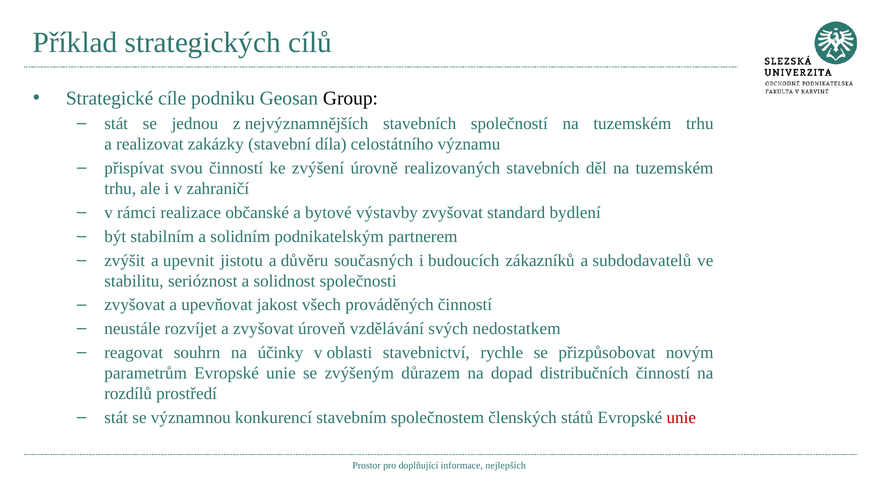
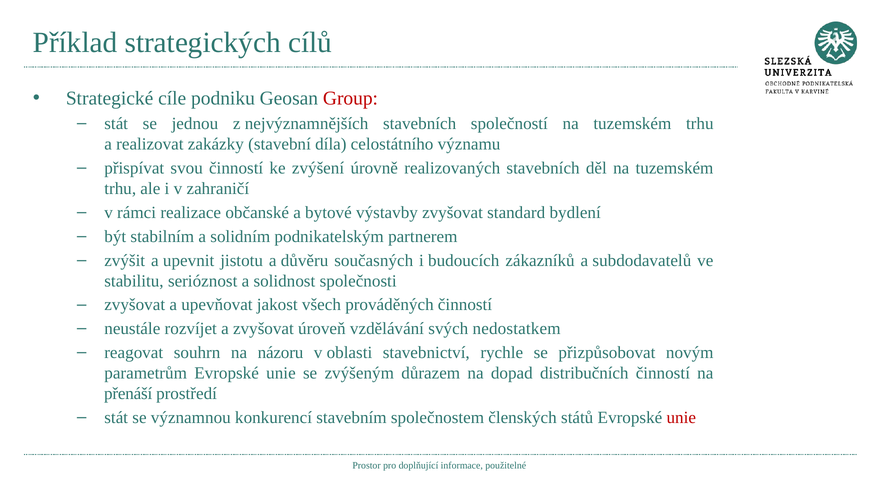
Group colour: black -> red (350, 99)
účinky: účinky -> názoru (280, 353)
rozdílů: rozdílů -> přenáší (128, 394)
nejlepších: nejlepších -> použitelné (506, 466)
